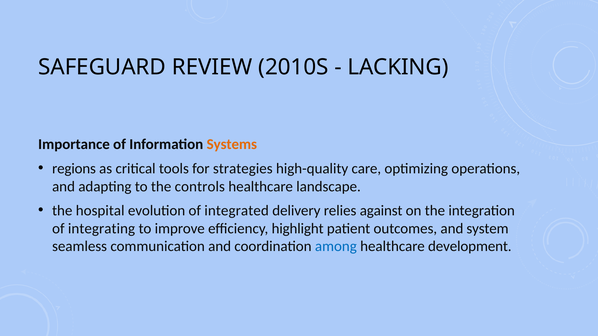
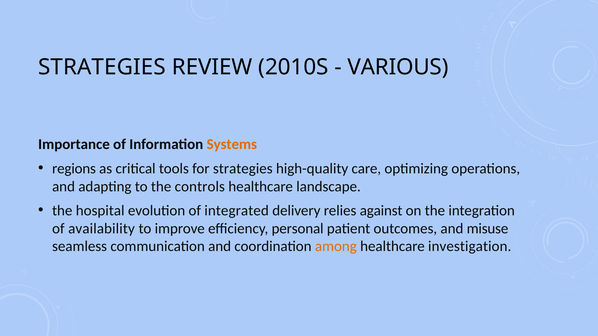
SAFEGUARD: SAFEGUARD -> STRATEGIES (102, 67)
LACKING: LACKING -> VARIOUS (398, 67)
integrating: integrating -> availability (101, 229)
highlight: highlight -> personal (298, 229)
system: system -> misuse (487, 229)
among colour: blue -> orange (336, 247)
development: development -> investigation (470, 247)
